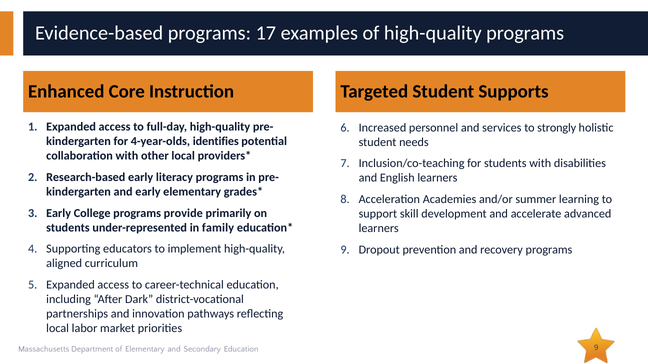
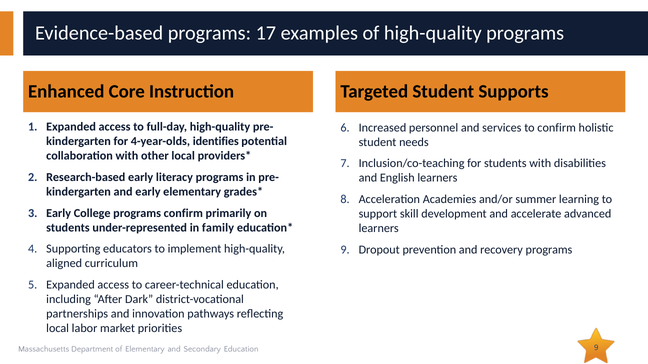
to strongly: strongly -> confirm (557, 128)
programs provide: provide -> confirm (183, 213)
